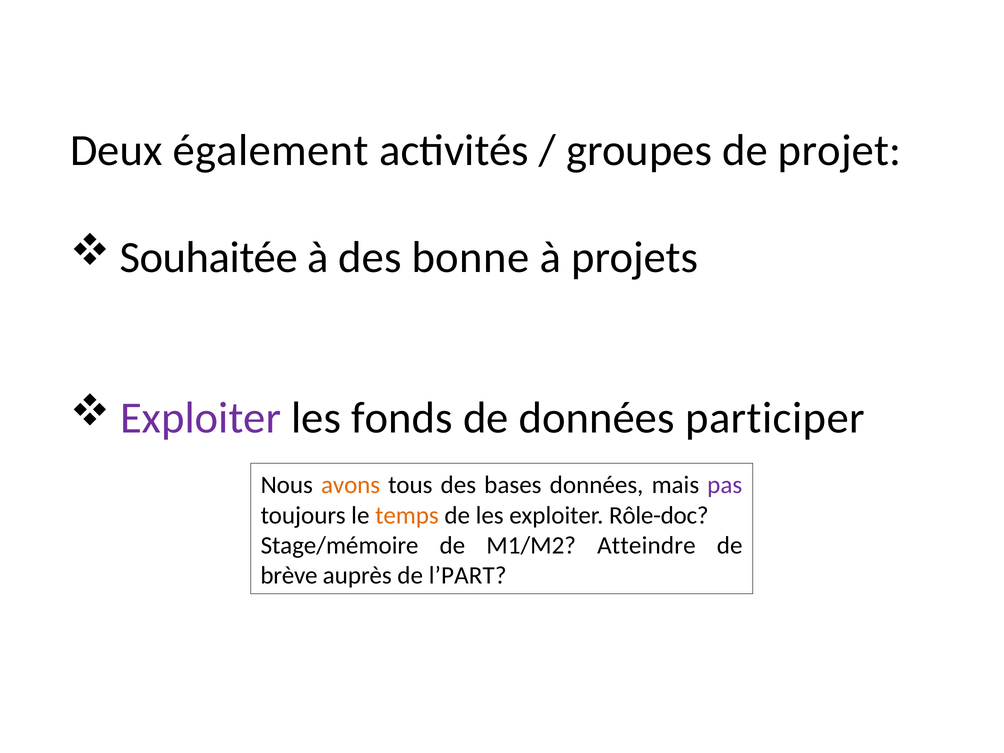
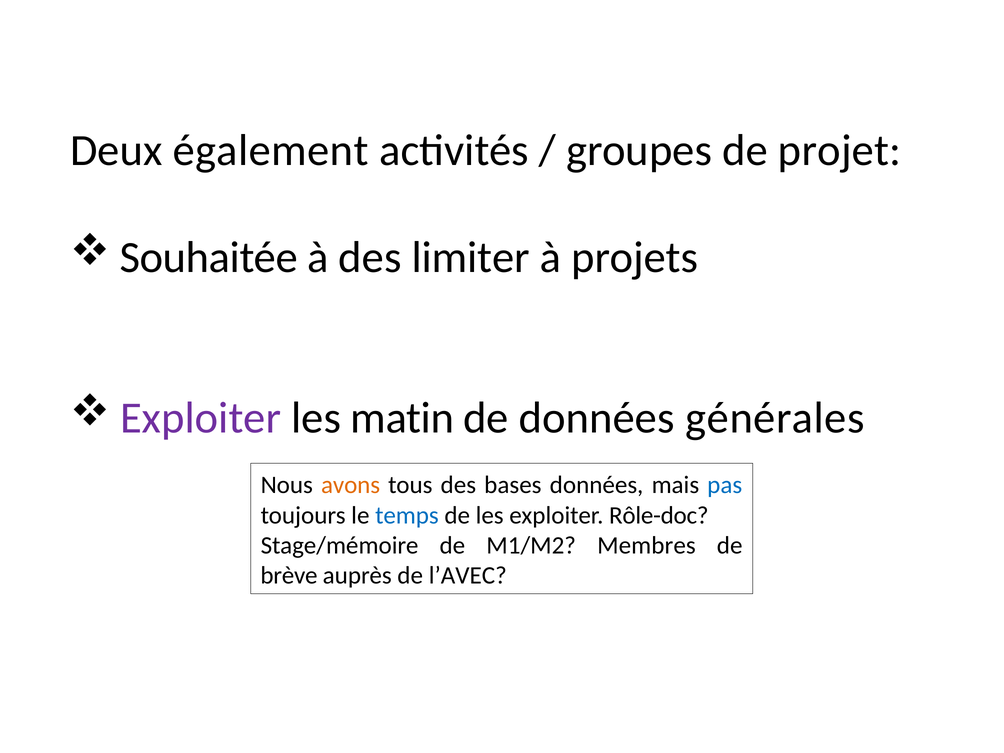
bonne: bonne -> limiter (471, 257)
fonds: fonds -> matin (402, 418)
participer: participer -> générales (775, 418)
pas colour: purple -> blue (725, 485)
temps colour: orange -> blue (407, 515)
Atteindre: Atteindre -> Membres (646, 545)
l’PART: l’PART -> l’AVEC (468, 576)
